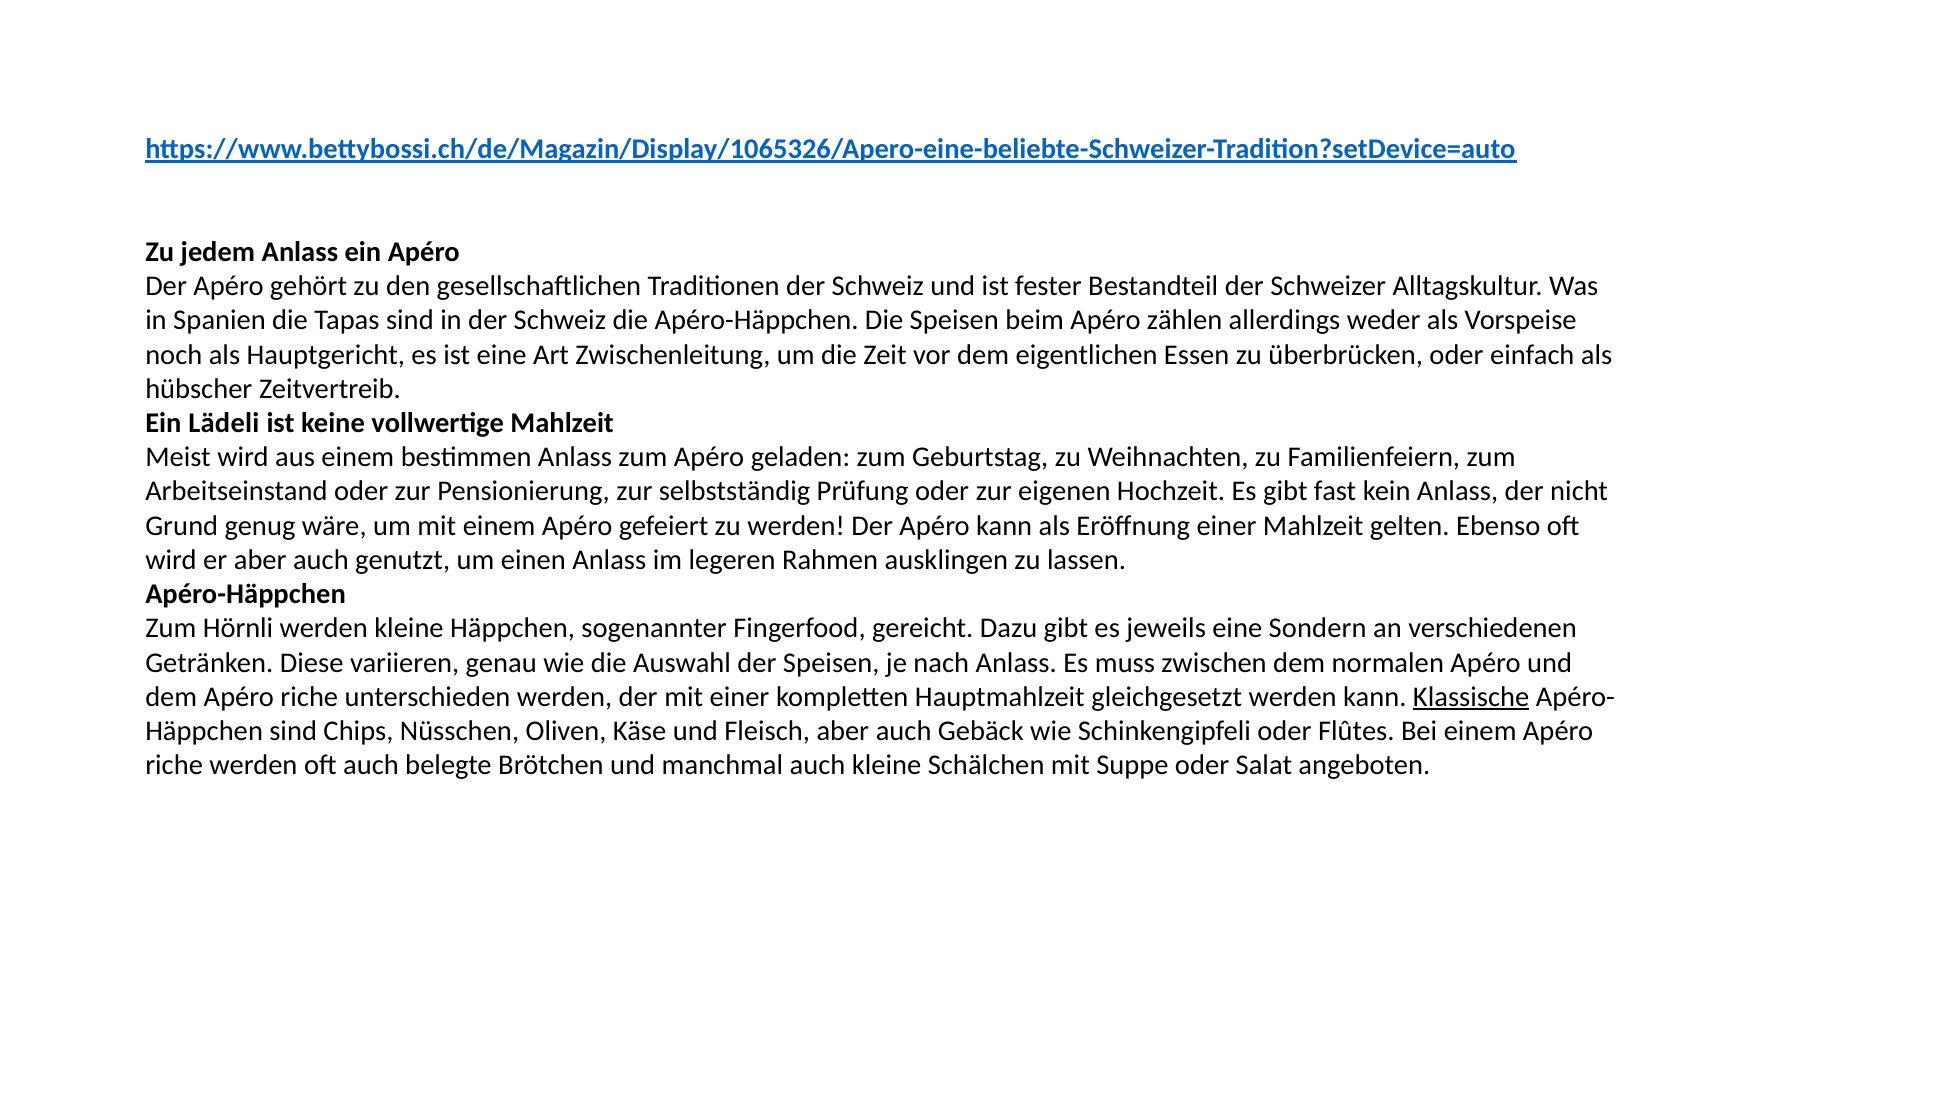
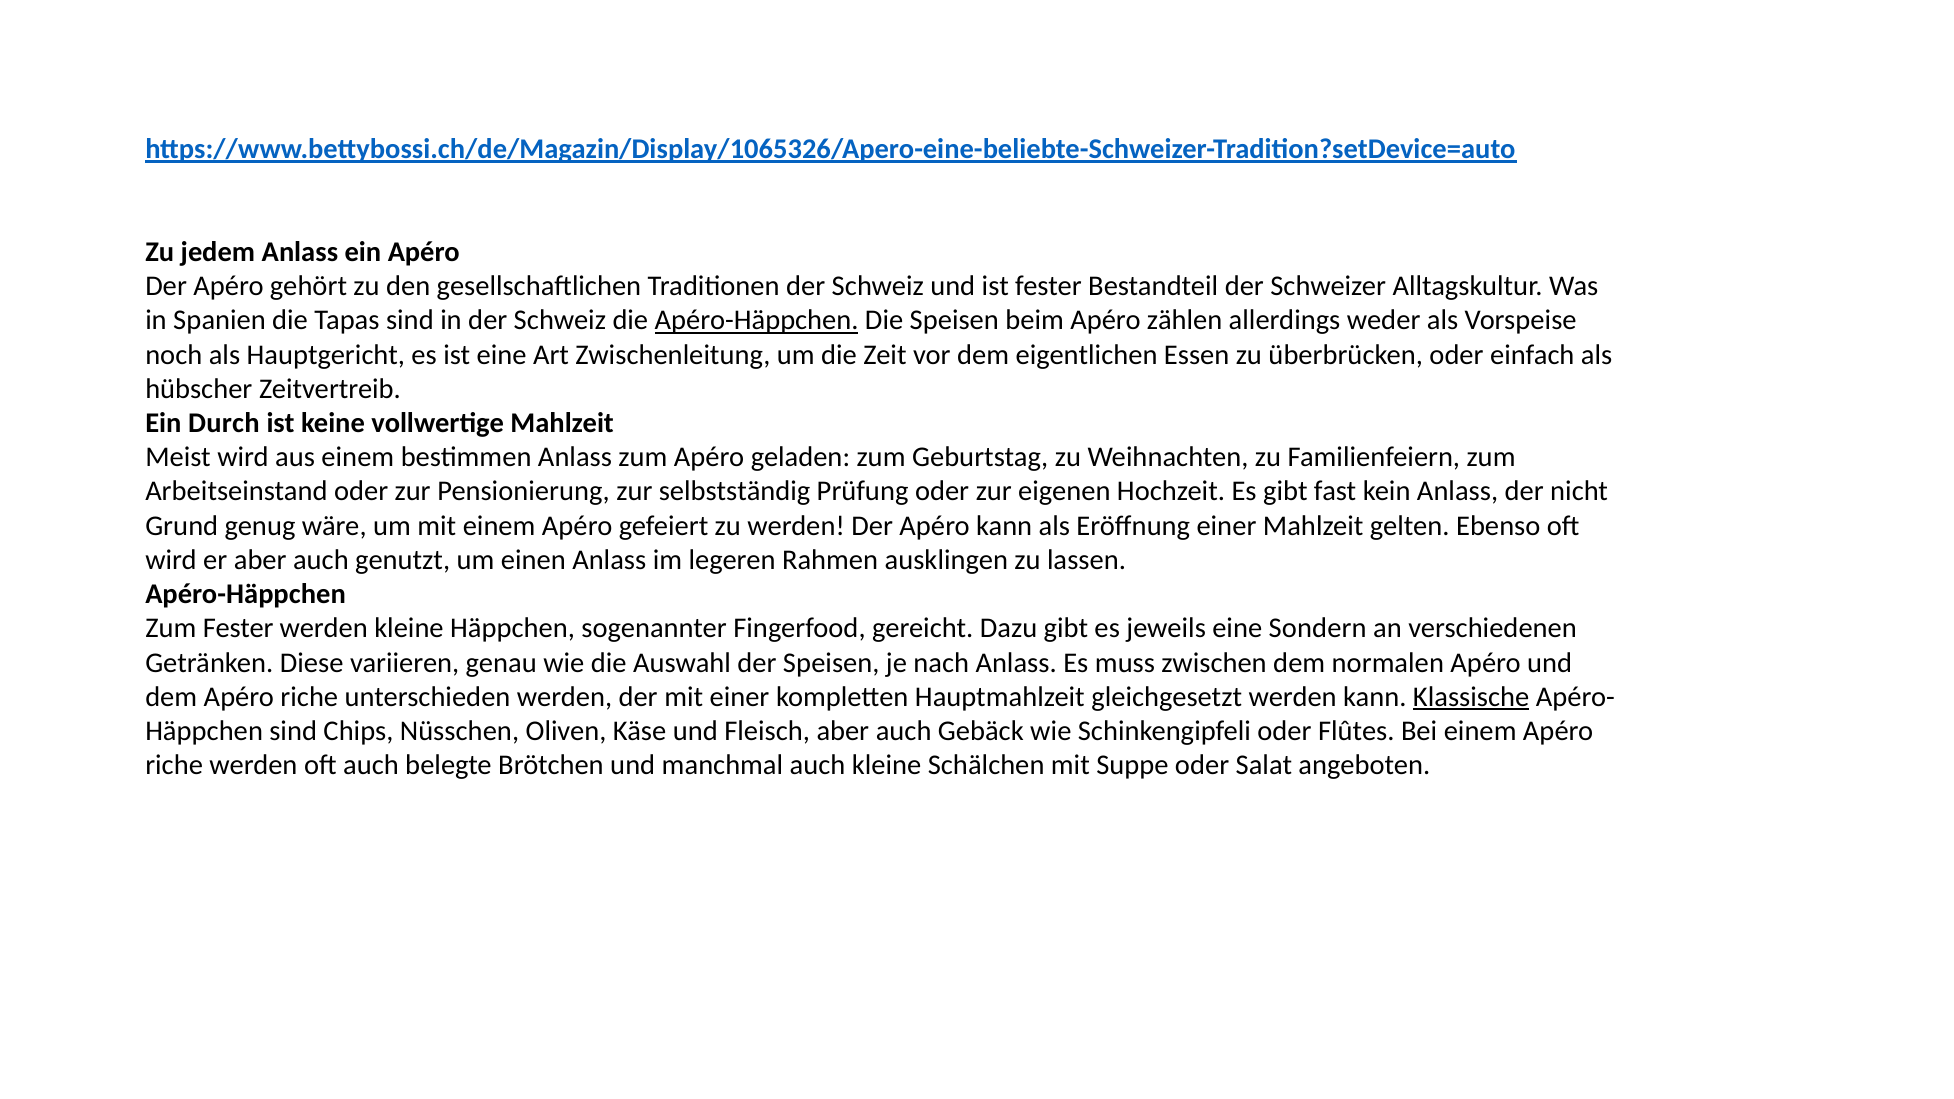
Apéro-Häppchen underline: none -> present (757, 321)
Lädeli: Lädeli -> Durch (224, 423)
Zum Hörnli: Hörnli -> Fester (238, 628)
